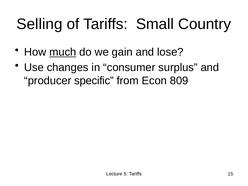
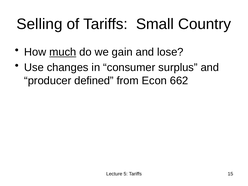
specific: specific -> defined (94, 81)
809: 809 -> 662 (179, 81)
